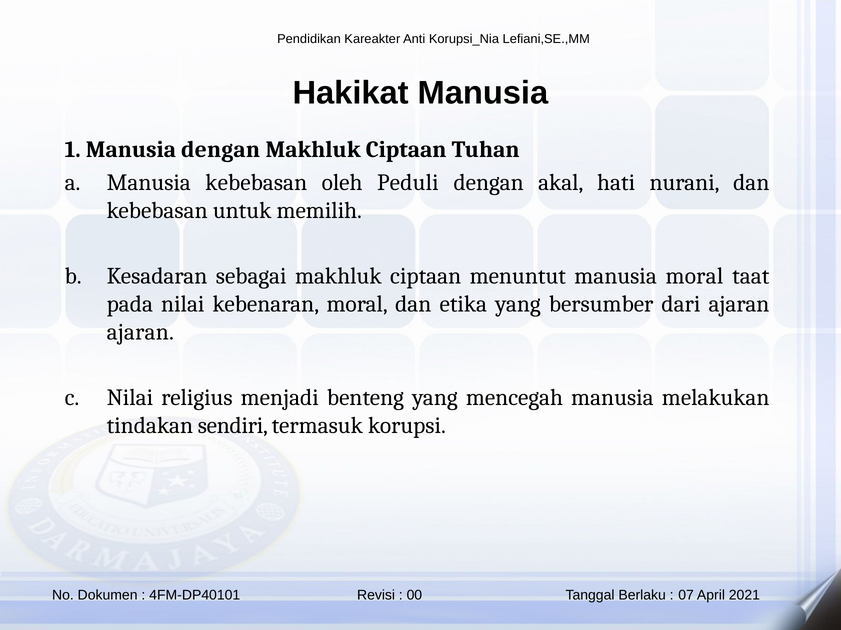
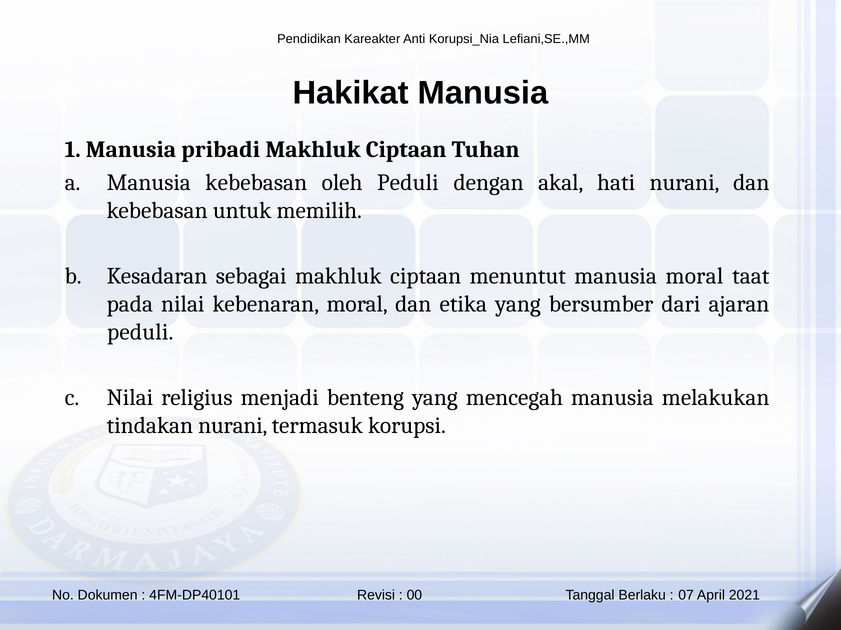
Manusia dengan: dengan -> pribadi (221, 150)
ajaran: ajaran -> peduli (140, 332)
tindakan sendiri: sendiri -> nurani (233, 426)
